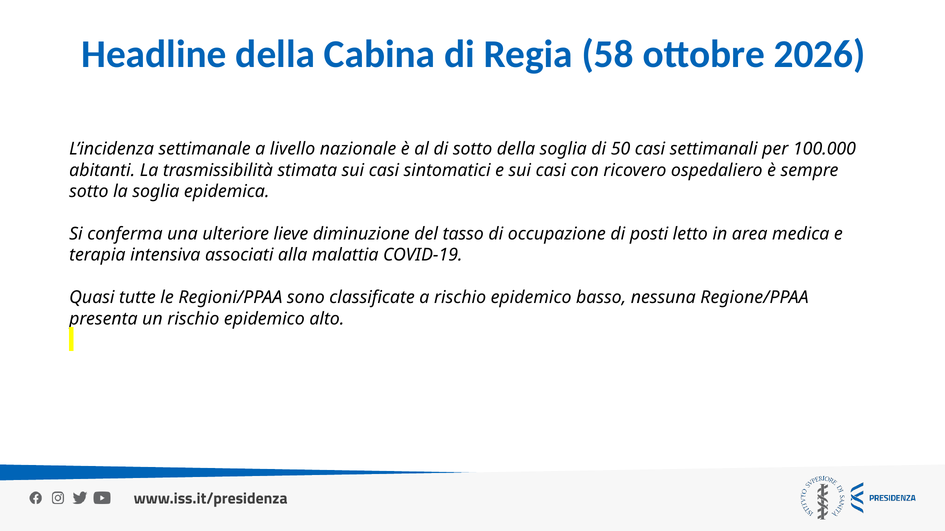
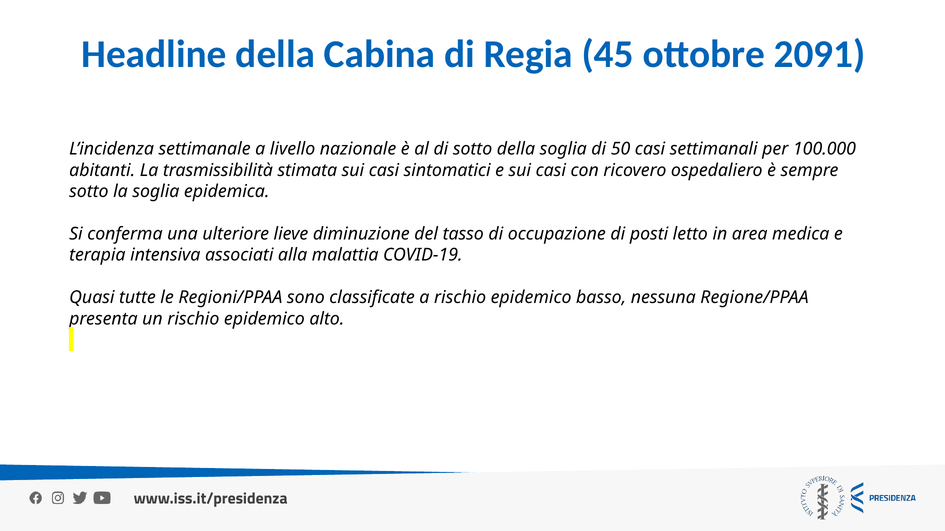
58: 58 -> 45 (608, 54)
2026: 2026 -> 2091 (820, 54)
